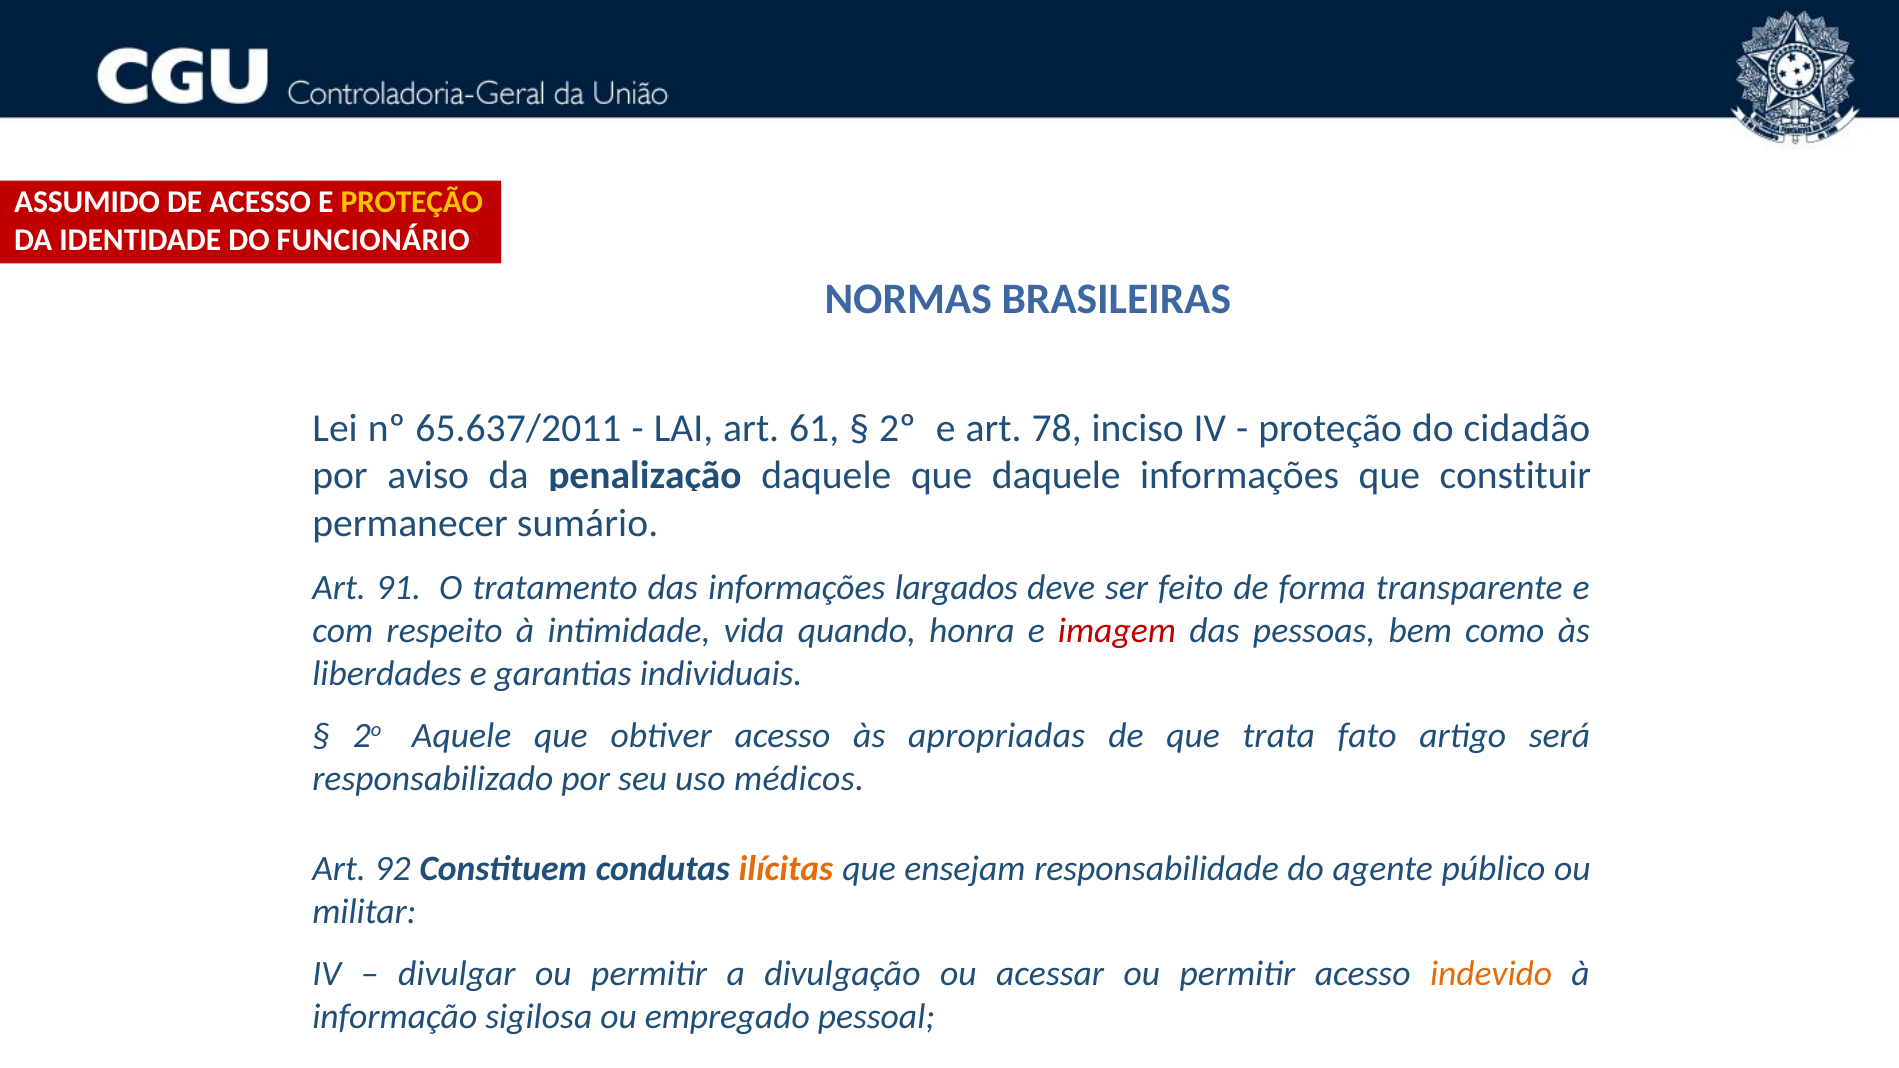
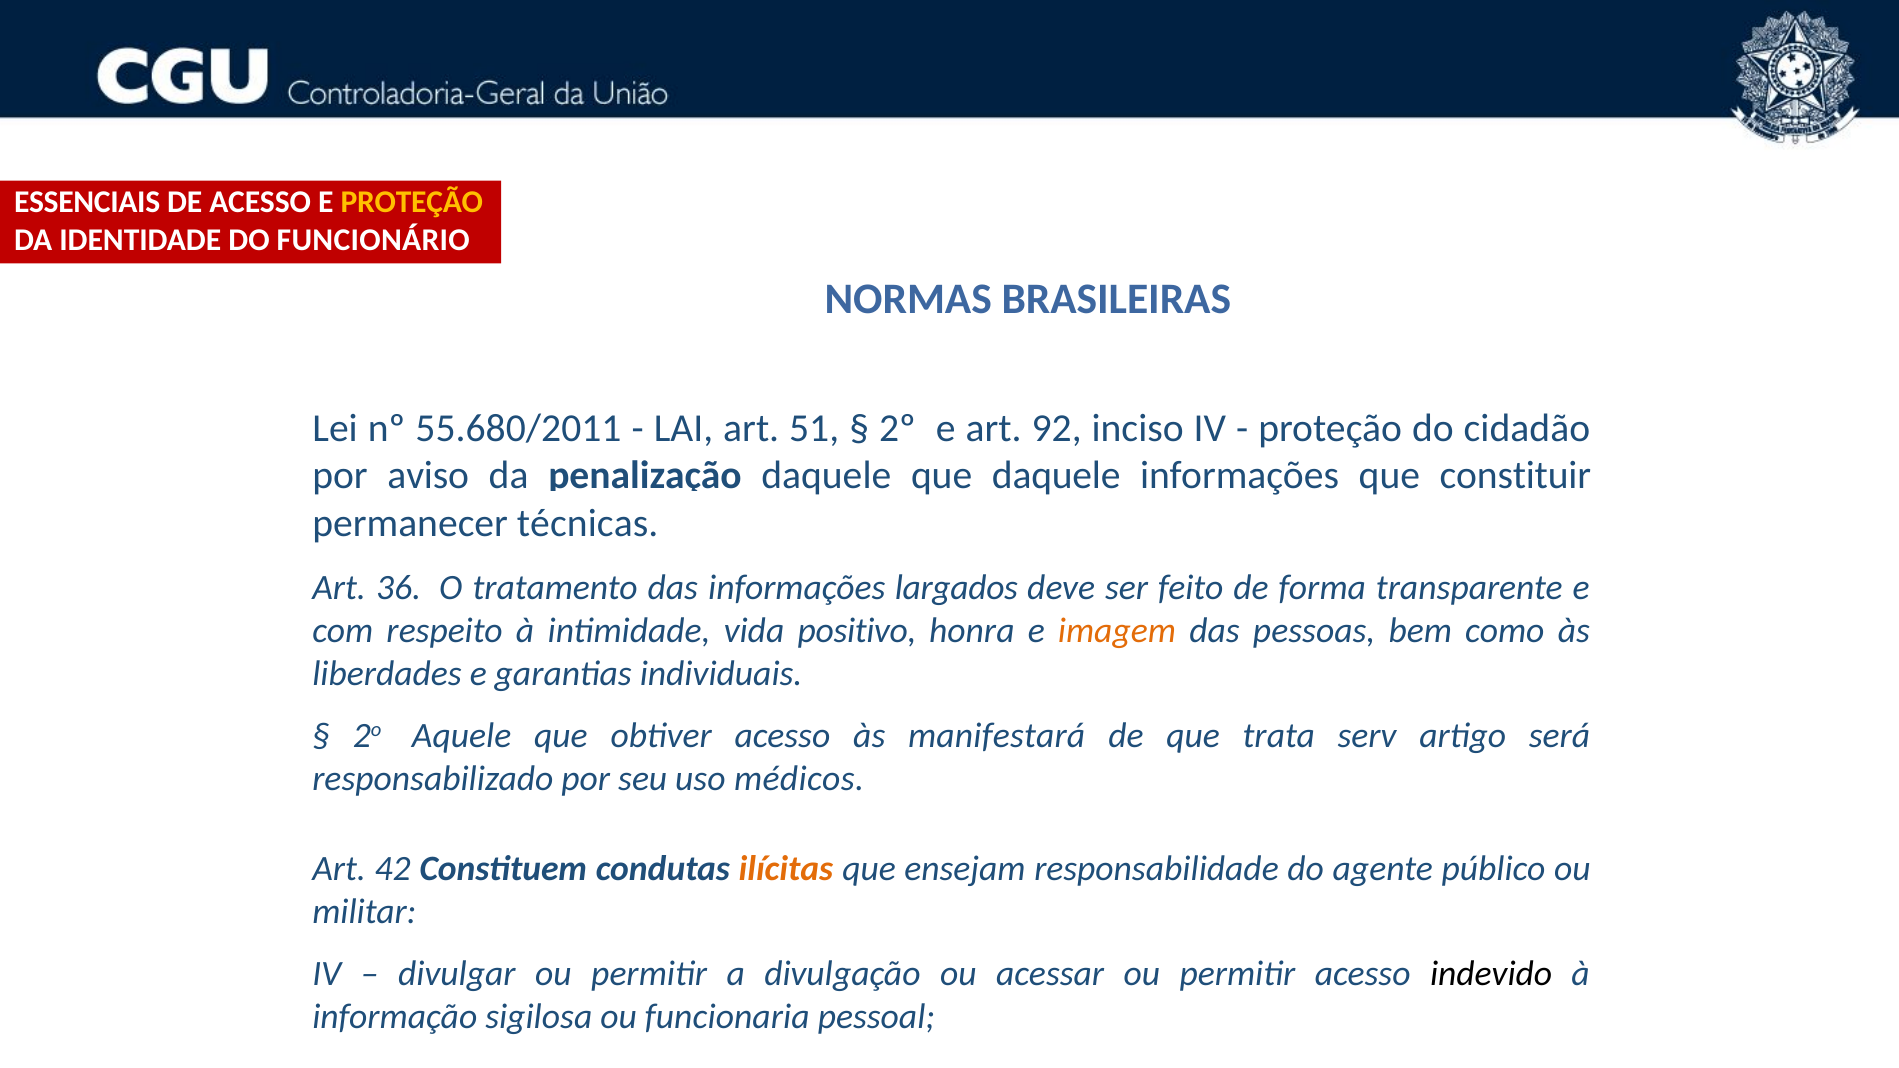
ASSUMIDO: ASSUMIDO -> ESSENCIAIS (87, 202)
65.637/2011: 65.637/2011 -> 55.680/2011 (518, 428)
61: 61 -> 51 (814, 428)
78: 78 -> 92 (1057, 428)
sumário: sumário -> técnicas (588, 523)
91: 91 -> 36 (399, 588)
quando: quando -> positivo (857, 631)
imagem colour: red -> orange (1117, 631)
apropriadas: apropriadas -> manifestará (997, 736)
fato: fato -> serv (1367, 736)
92: 92 -> 42 (393, 869)
indevido colour: orange -> black (1491, 974)
empregado: empregado -> funcionaria (727, 1017)
